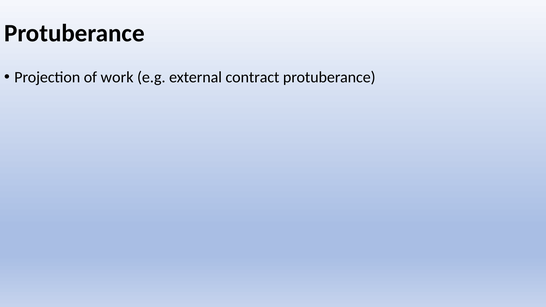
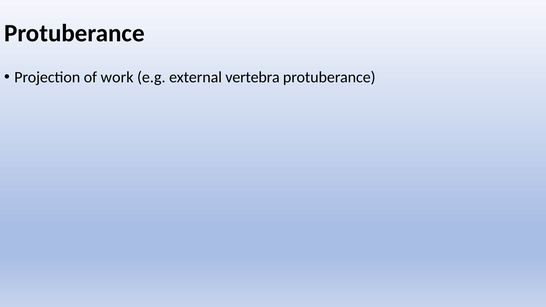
contract: contract -> vertebra (253, 77)
